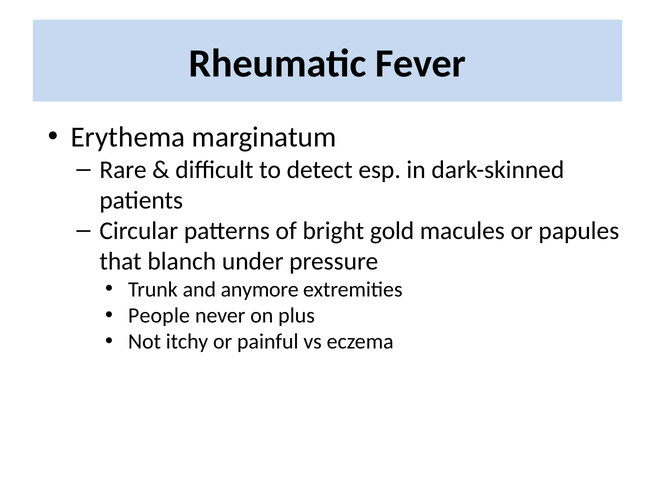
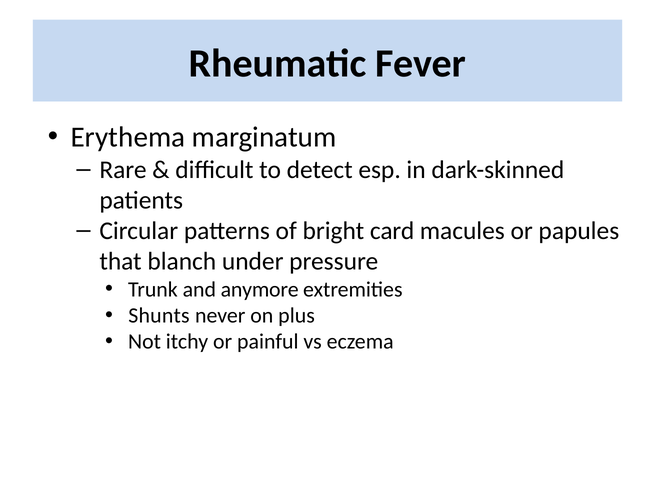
gold: gold -> card (392, 231)
People: People -> Shunts (159, 316)
